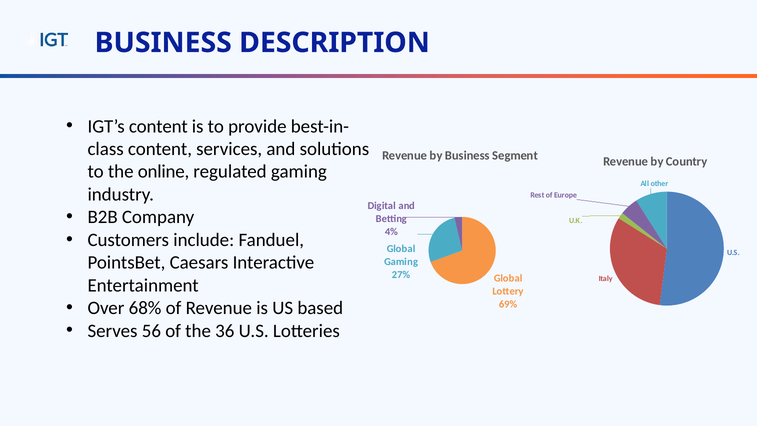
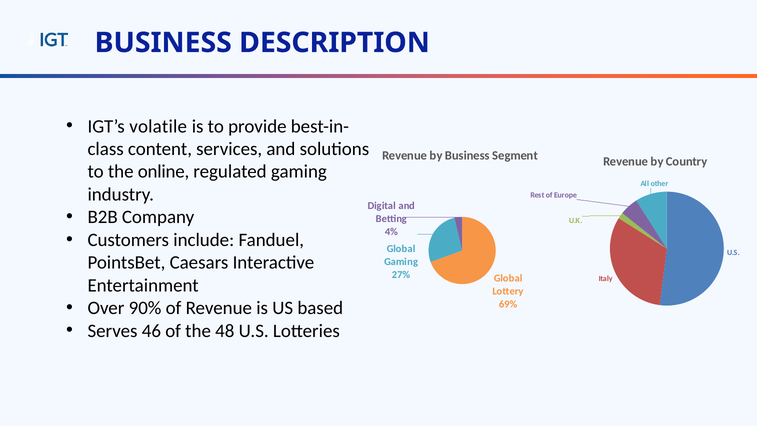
IGT’s content: content -> volatile (158, 126)
68%: 68% -> 90% (145, 308)
56: 56 -> 46 (151, 331)
36: 36 -> 48 (225, 331)
